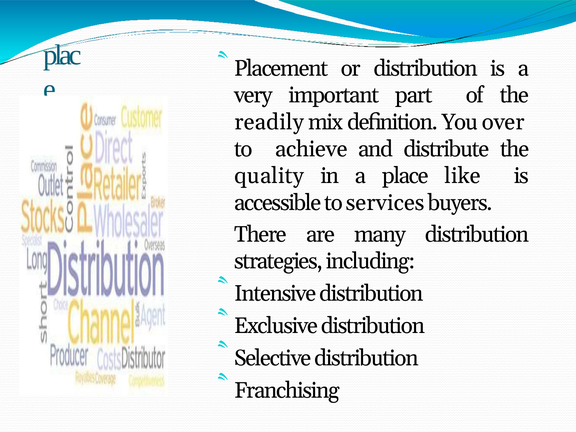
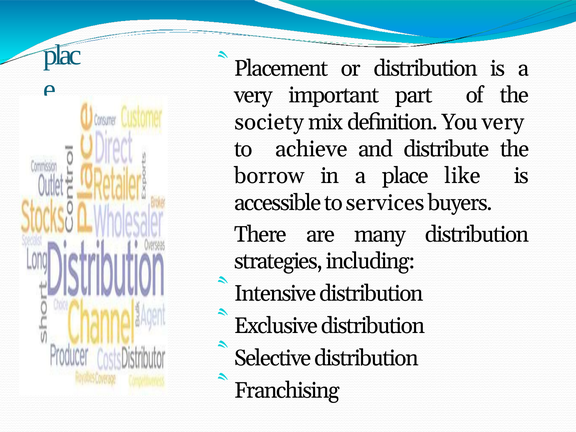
readily: readily -> society (269, 122)
You over: over -> very (503, 122)
quality: quality -> borrow (269, 176)
